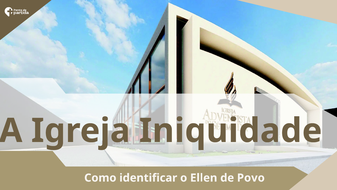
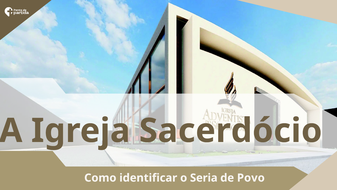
Iniquidade: Iniquidade -> Sacerdócio (231, 131)
Ellen: Ellen -> Seria (204, 177)
